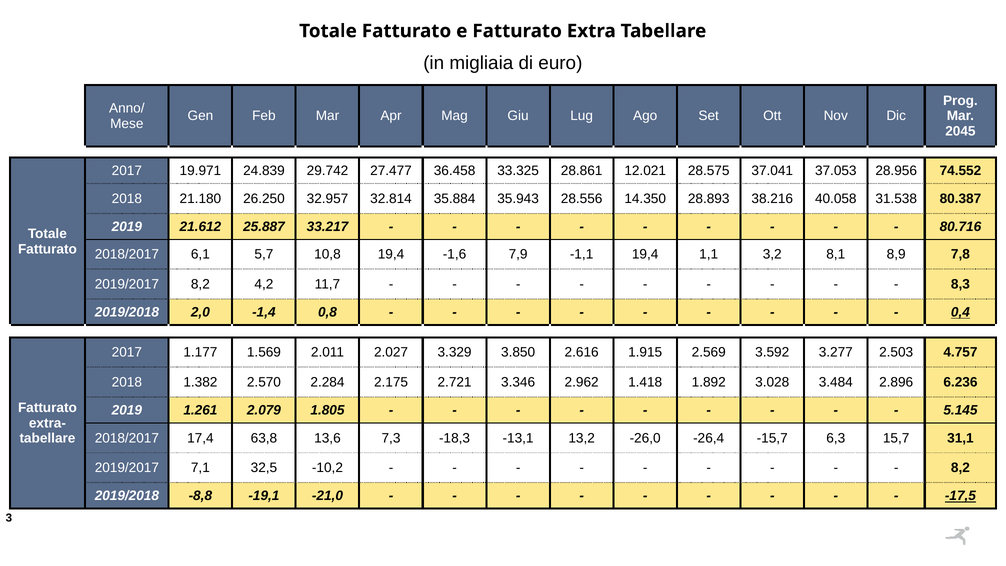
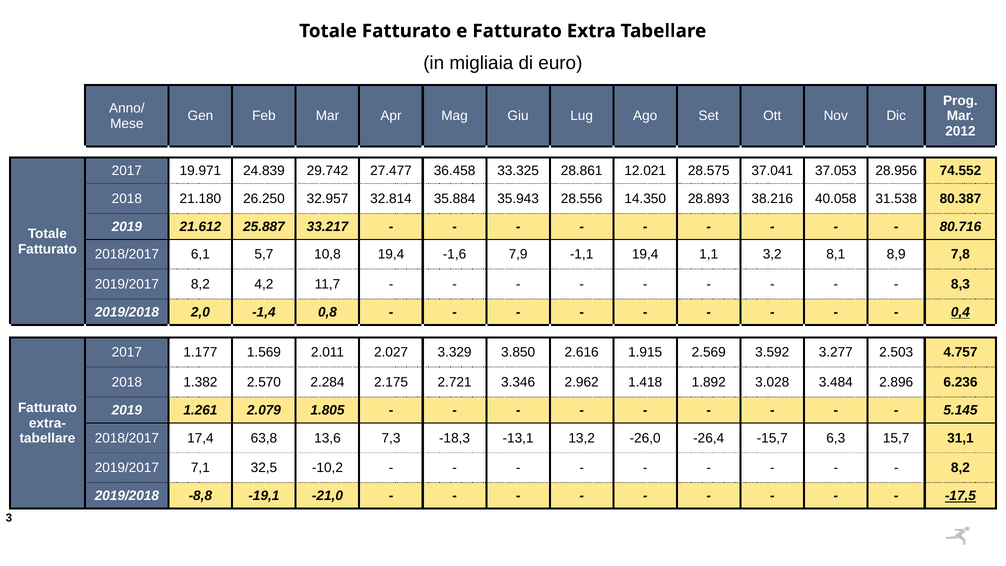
2045: 2045 -> 2012 (960, 131)
